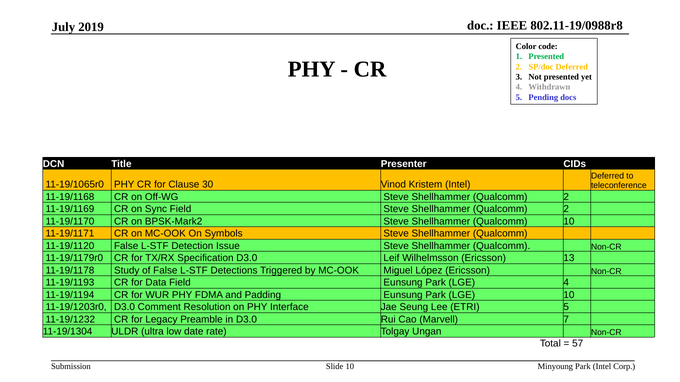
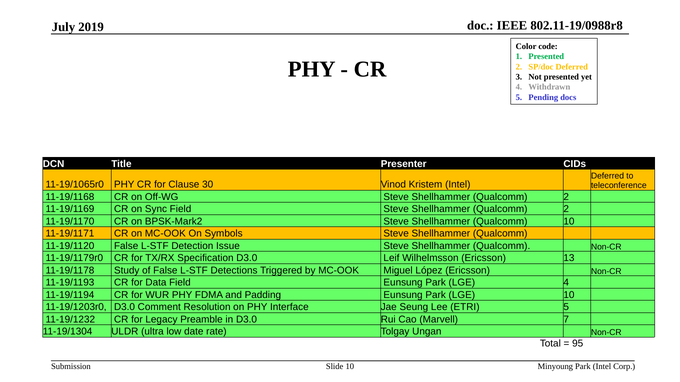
57: 57 -> 95 (578, 344)
